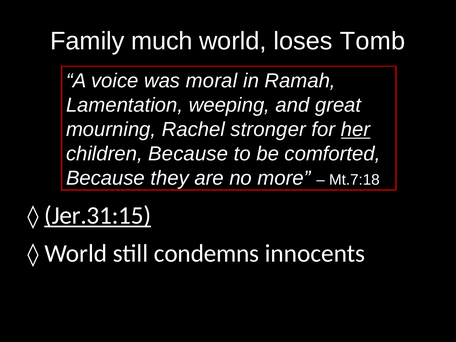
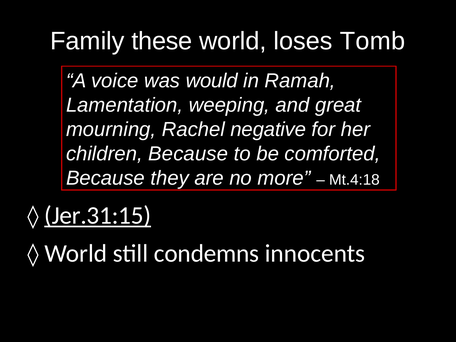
much: much -> these (162, 41)
moral: moral -> would (212, 81)
stronger: stronger -> negative (268, 130)
her underline: present -> none (356, 130)
Mt.7:18: Mt.7:18 -> Mt.4:18 (354, 180)
